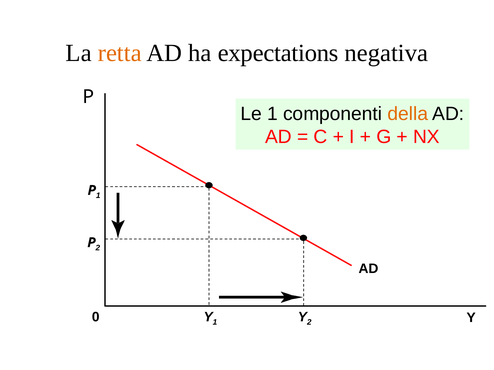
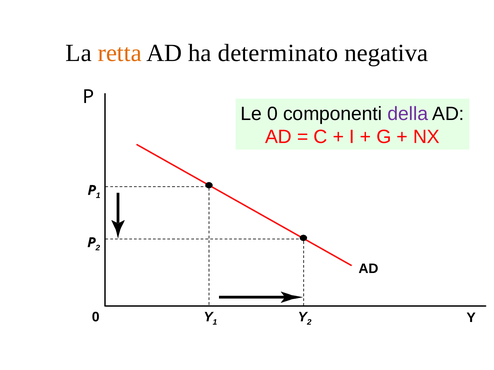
expectations: expectations -> determinato (278, 53)
Le 1: 1 -> 0 (272, 114)
della colour: orange -> purple (408, 114)
